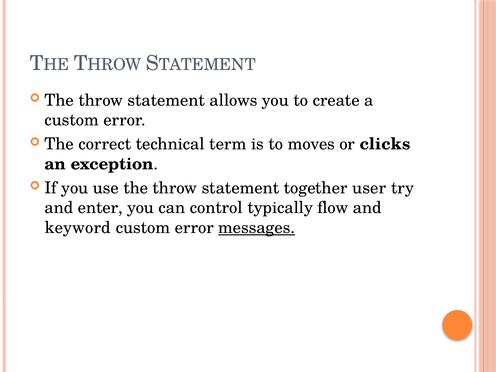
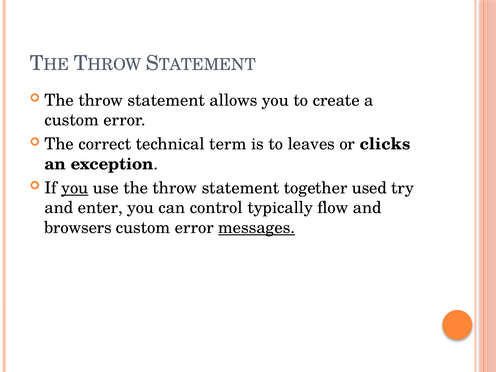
moves: moves -> leaves (311, 144)
you underline: none -> present (75, 188)
user: user -> used (369, 188)
keyword: keyword -> browsers (78, 228)
